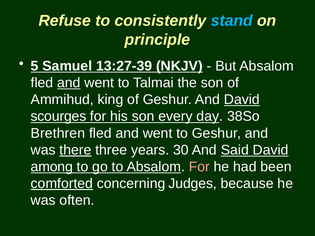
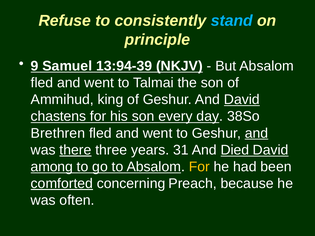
5: 5 -> 9 (35, 66)
13:27-39: 13:27-39 -> 13:94-39 (124, 66)
and underline: present -> none (69, 83)
scourges: scourges -> chastens (58, 116)
and underline: none -> present (256, 133)
30: 30 -> 31 (181, 150)
Said: Said -> Died (235, 150)
For colour: pink -> yellow (199, 167)
Judges: Judges -> Preach (193, 184)
